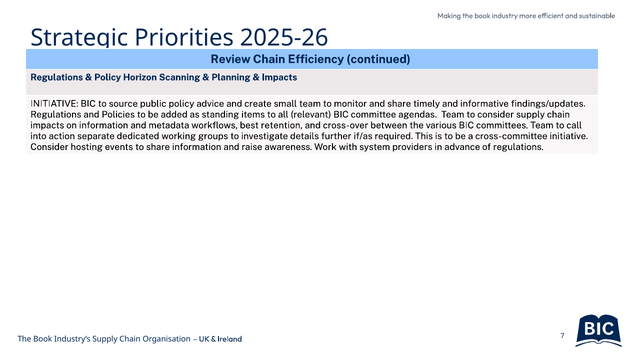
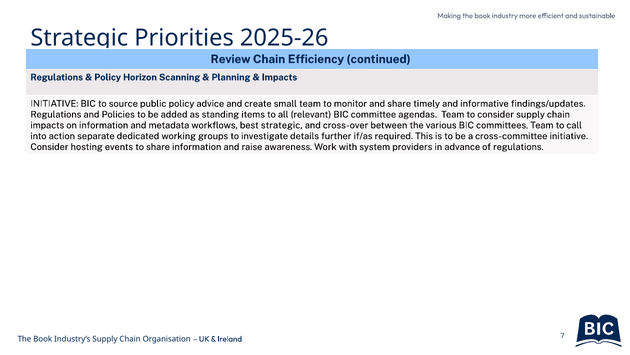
best retention: retention -> strategic (282, 125)
